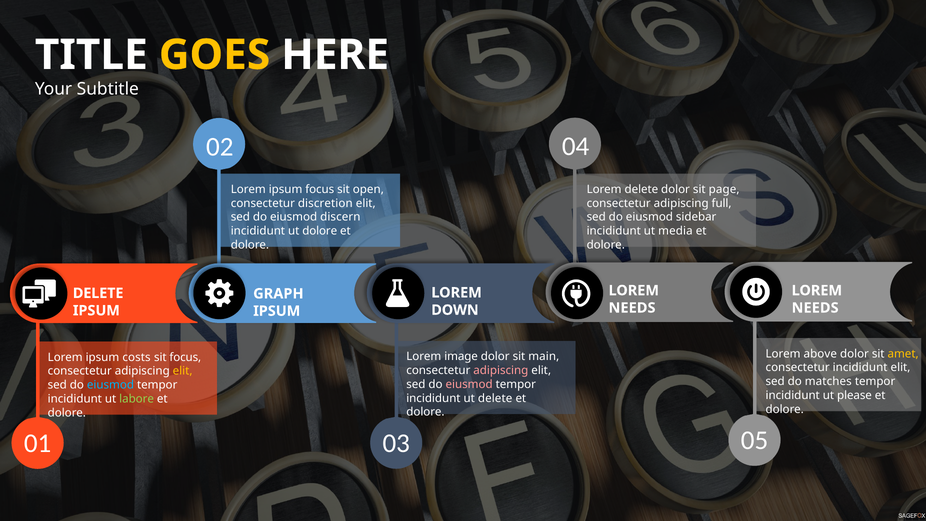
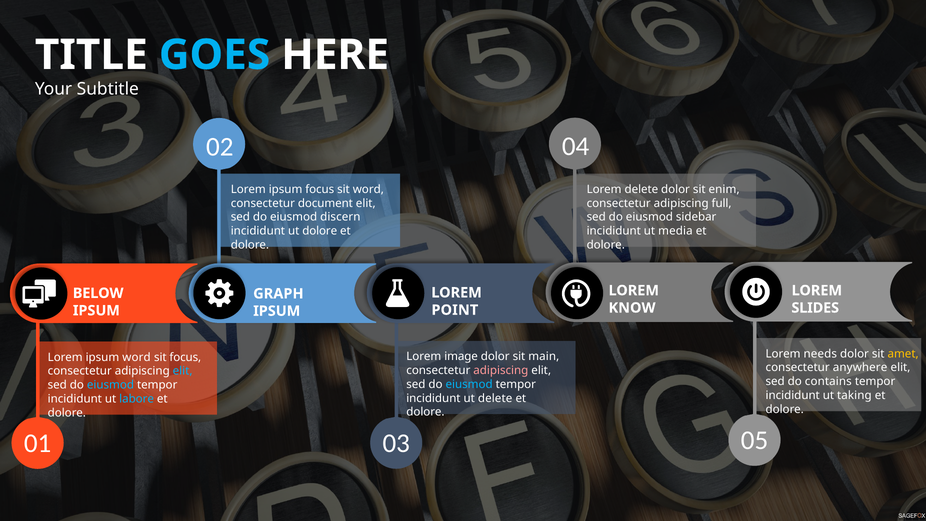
GOES colour: yellow -> light blue (215, 55)
sit open: open -> word (368, 189)
page: page -> enim (724, 189)
discretion: discretion -> document (325, 203)
DELETE: DELETE -> BELOW (98, 293)
NEEDS: NEEDS -> KNOW (632, 308)
NEEDS: NEEDS -> SLIDES (815, 308)
DOWN: DOWN -> POINT (455, 310)
above: above -> needs (820, 354)
ipsum costs: costs -> word (137, 357)
incididunt: incididunt -> anywhere (860, 367)
elit colour: yellow -> light blue (183, 371)
matches: matches -> contains (828, 381)
eiusmod colour: pink -> light blue (469, 384)
please: please -> taking (854, 395)
labore colour: light green -> light blue (137, 399)
